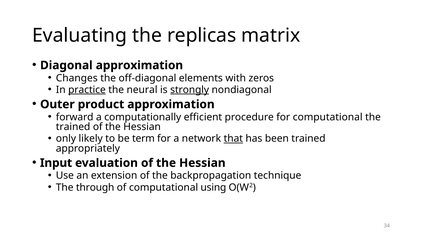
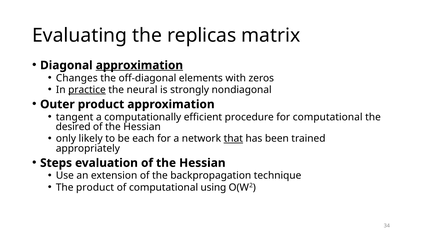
approximation underline: none -> present (139, 65)
strongly underline: present -> none (190, 90)
forward: forward -> tangent (75, 117)
trained: trained -> desired (73, 127)
term: term -> each (143, 139)
Input: Input -> Steps (56, 163)
The through: through -> product (95, 188)
